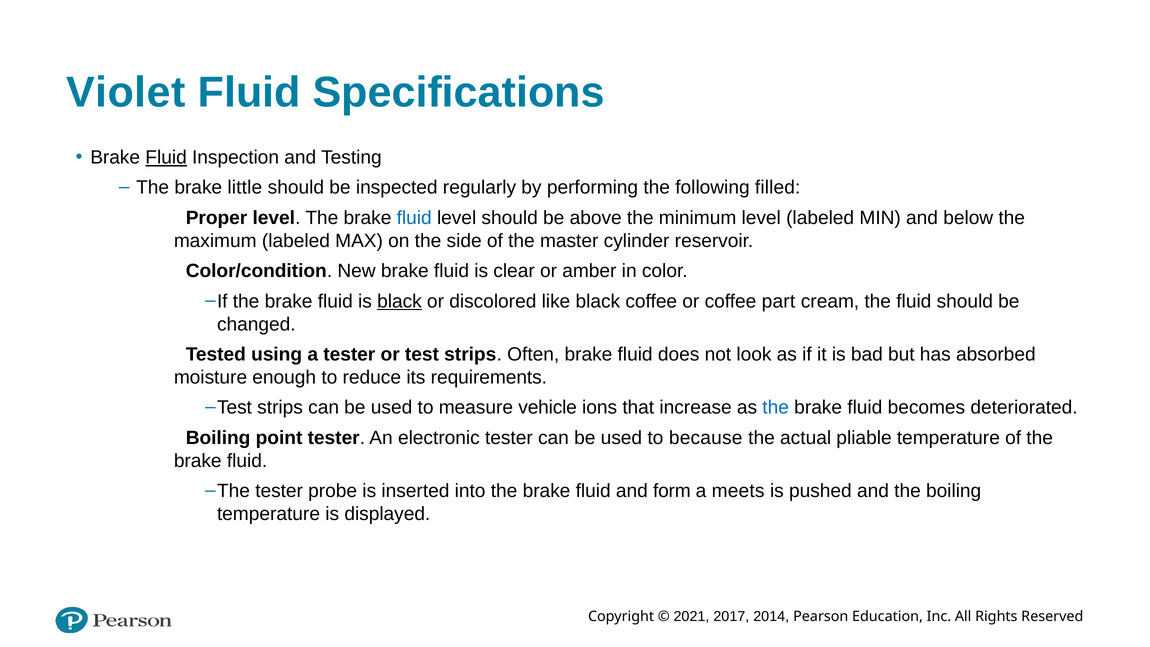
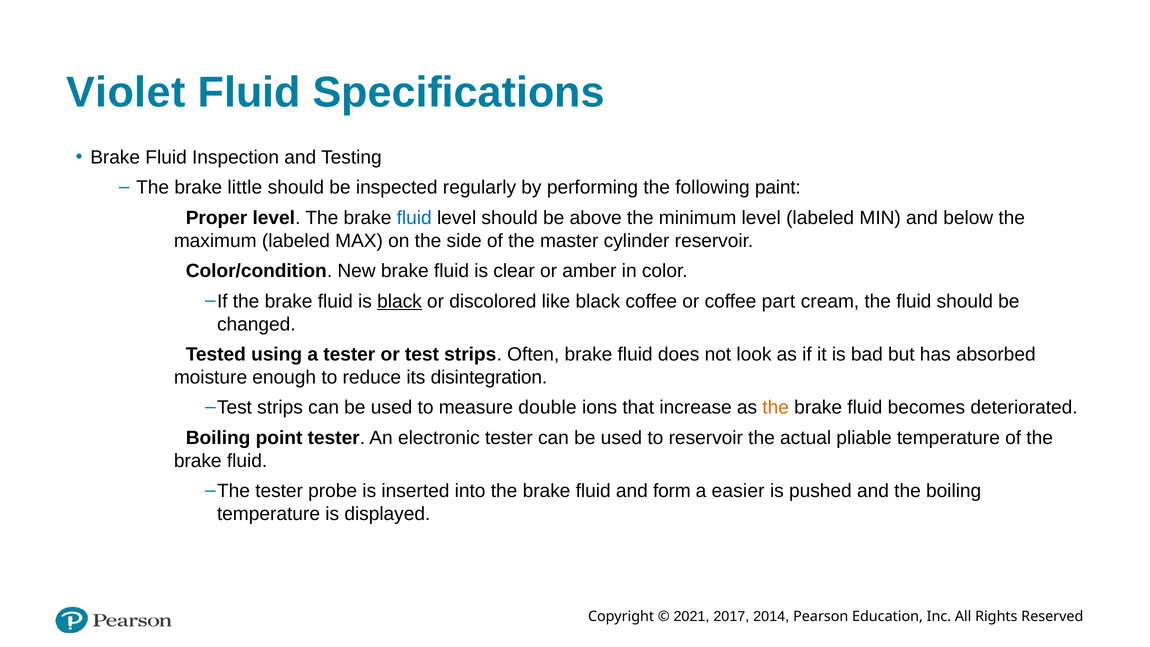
Fluid underline: present -> none (166, 157)
filled: filled -> paint (778, 188)
requirements: requirements -> disintegration (489, 377)
vehicle: vehicle -> double (547, 408)
the colour: blue -> orange (776, 408)
to because: because -> reservoir (706, 438)
meets: meets -> easier (738, 491)
